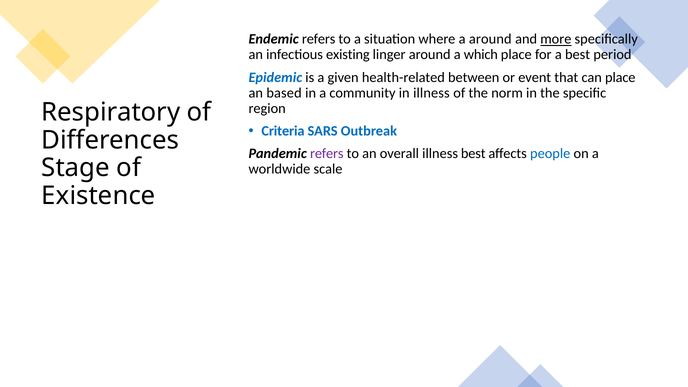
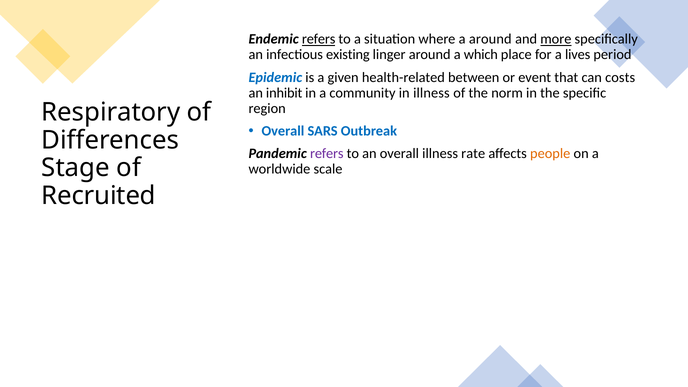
refers underline: none -> present (319, 39)
a best: best -> lives (578, 55)
can place: place -> costs (620, 77)
based: based -> inhibit (284, 93)
Criteria: Criteria -> Overall (283, 131)
illness best: best -> rate (473, 154)
people colour: blue -> orange (550, 154)
Existence: Existence -> Recruited (99, 196)
